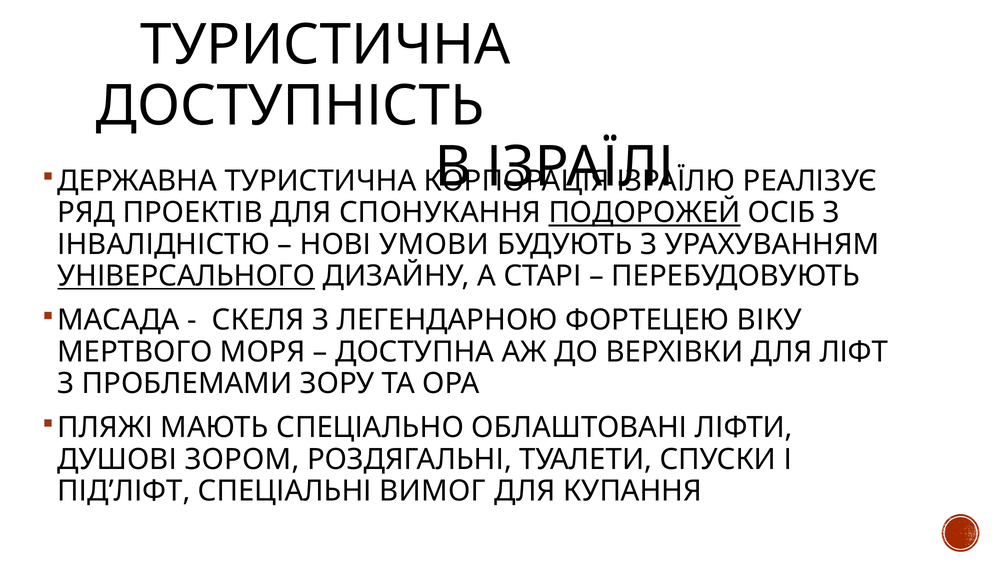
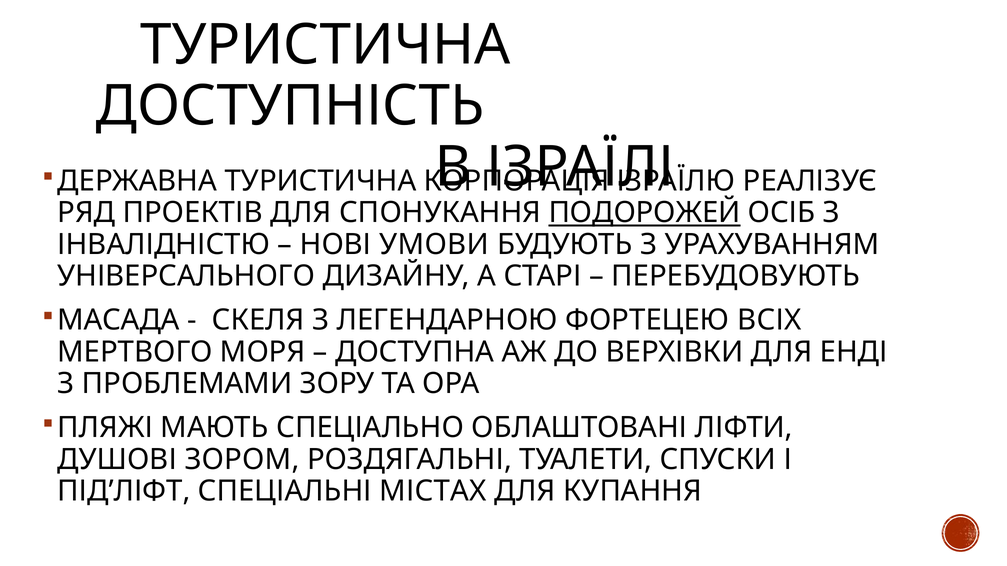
УНІВЕРСАЛЬНОГО underline: present -> none (186, 276)
ВІКУ: ВІКУ -> ВСІХ (769, 321)
ЛІФТ: ЛІФТ -> ЕНДІ (854, 352)
ВИМОГ: ВИМОГ -> МІСТАХ (433, 491)
